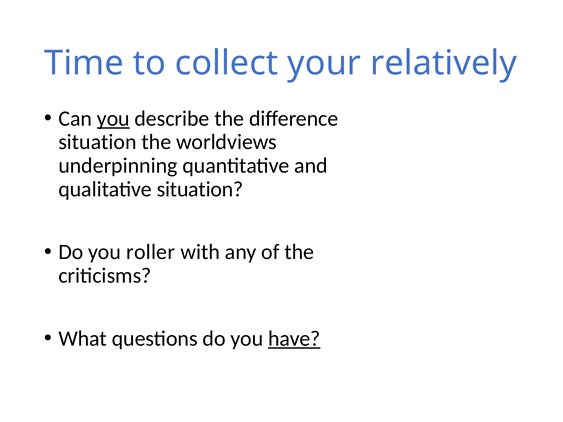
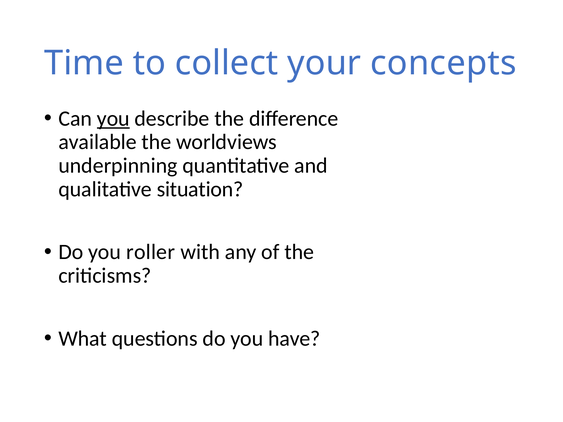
relatively: relatively -> concepts (443, 63)
situation: situation -> available (98, 142)
have underline: present -> none (294, 339)
